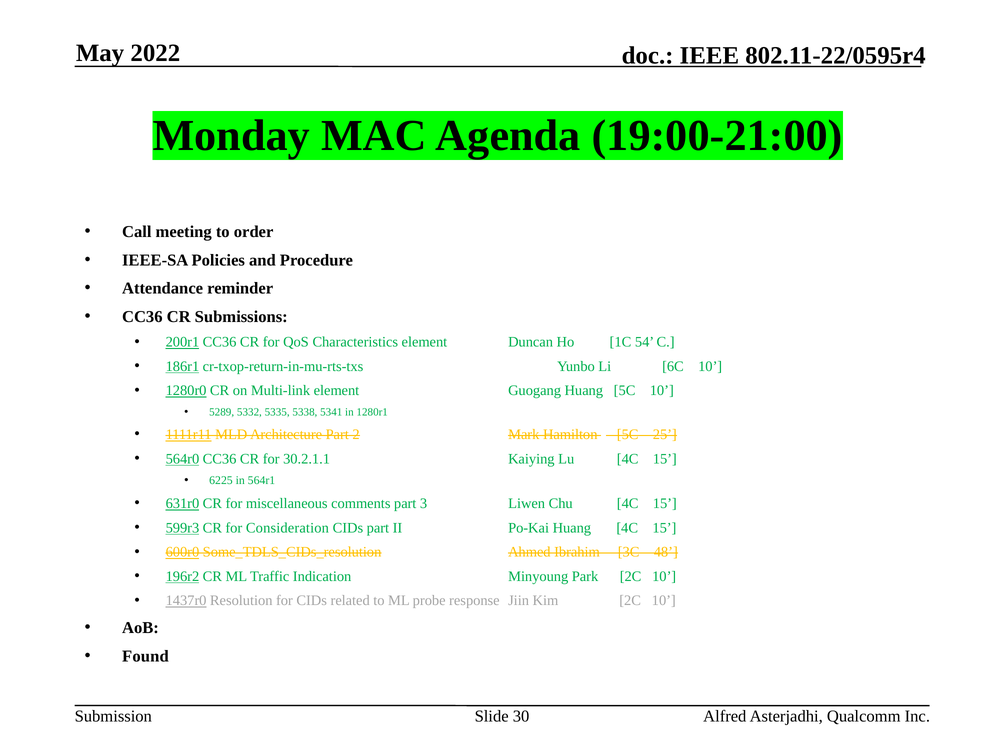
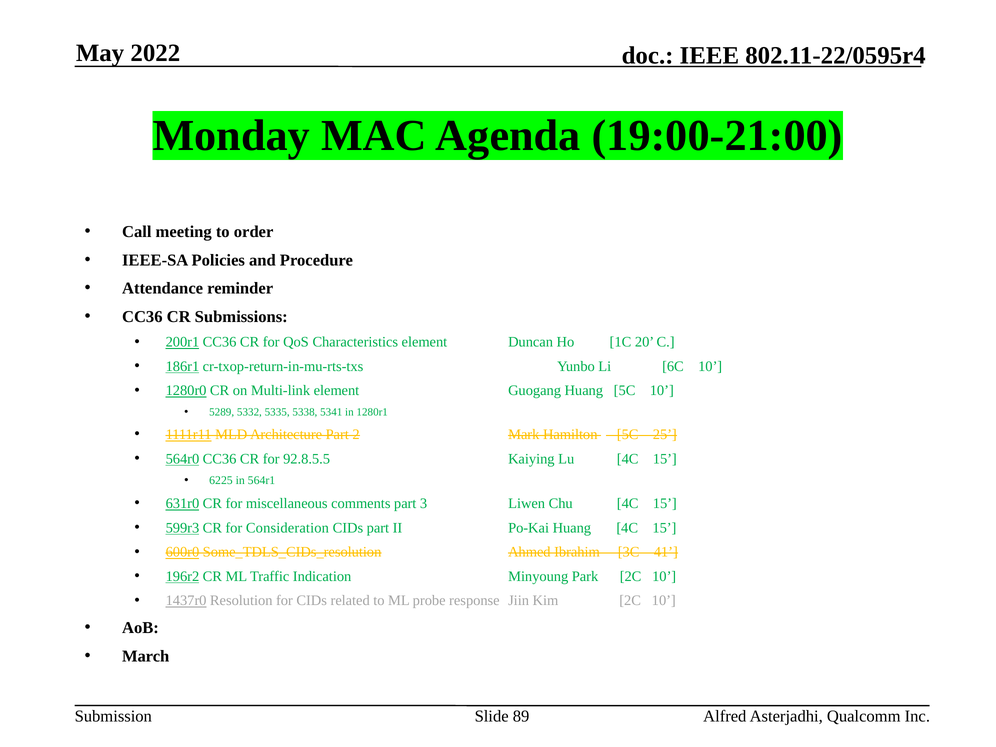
54: 54 -> 20 (645, 342)
30.2.1.1: 30.2.1.1 -> 92.8.5.5 (307, 459)
48: 48 -> 41 (666, 552)
Found: Found -> March (146, 656)
30: 30 -> 89 (521, 716)
